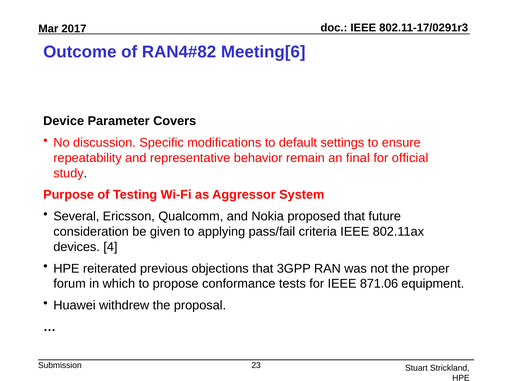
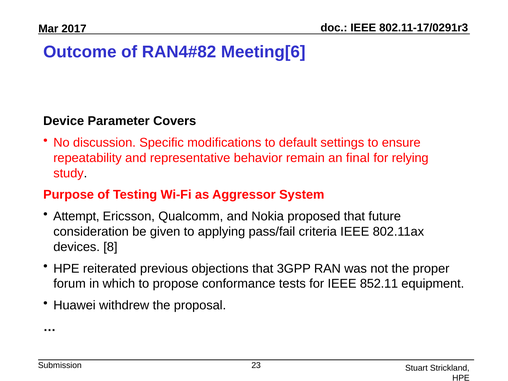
official: official -> relying (410, 158)
Several: Several -> Attempt (76, 216)
4: 4 -> 8 (110, 247)
871.06: 871.06 -> 852.11 (379, 284)
